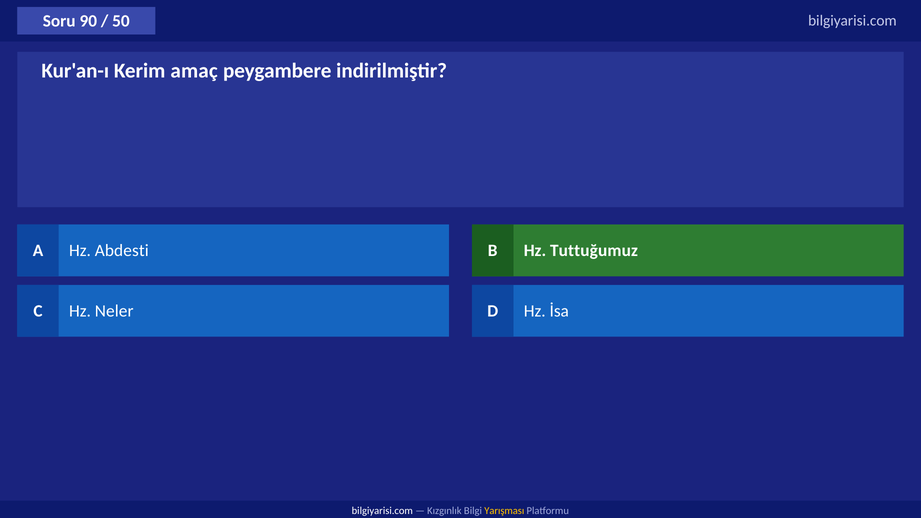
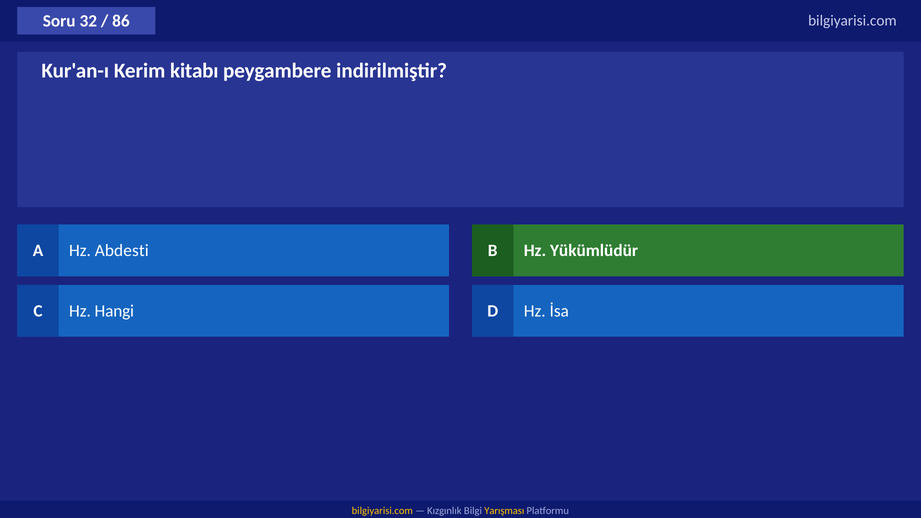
90: 90 -> 32 (88, 21)
50: 50 -> 86 (121, 21)
amaç: amaç -> kitabı (194, 71)
Tuttuğumuz: Tuttuğumuz -> Yükümlüdür (594, 251)
Neler: Neler -> Hangi (114, 311)
bilgiyarisi.com colour: white -> yellow (382, 511)
